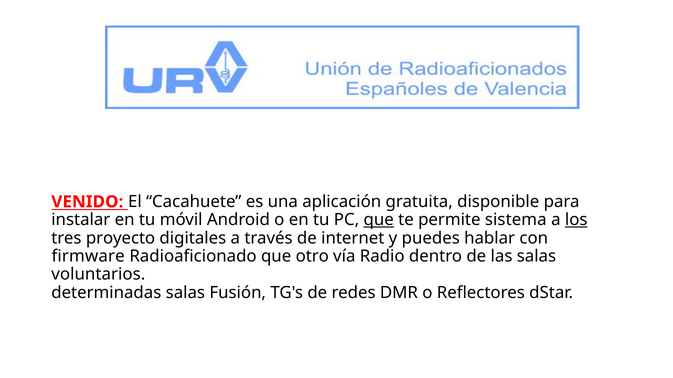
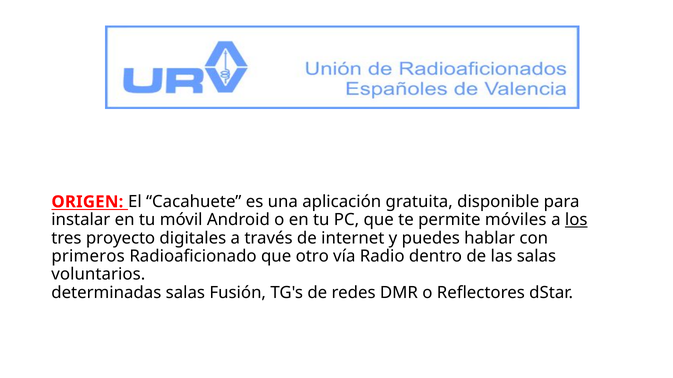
VENIDO: VENIDO -> ORIGEN (87, 202)
que underline: present -> none (379, 220)
sistema: sistema -> móviles (516, 220)
firmware: firmware -> primeros (88, 257)
